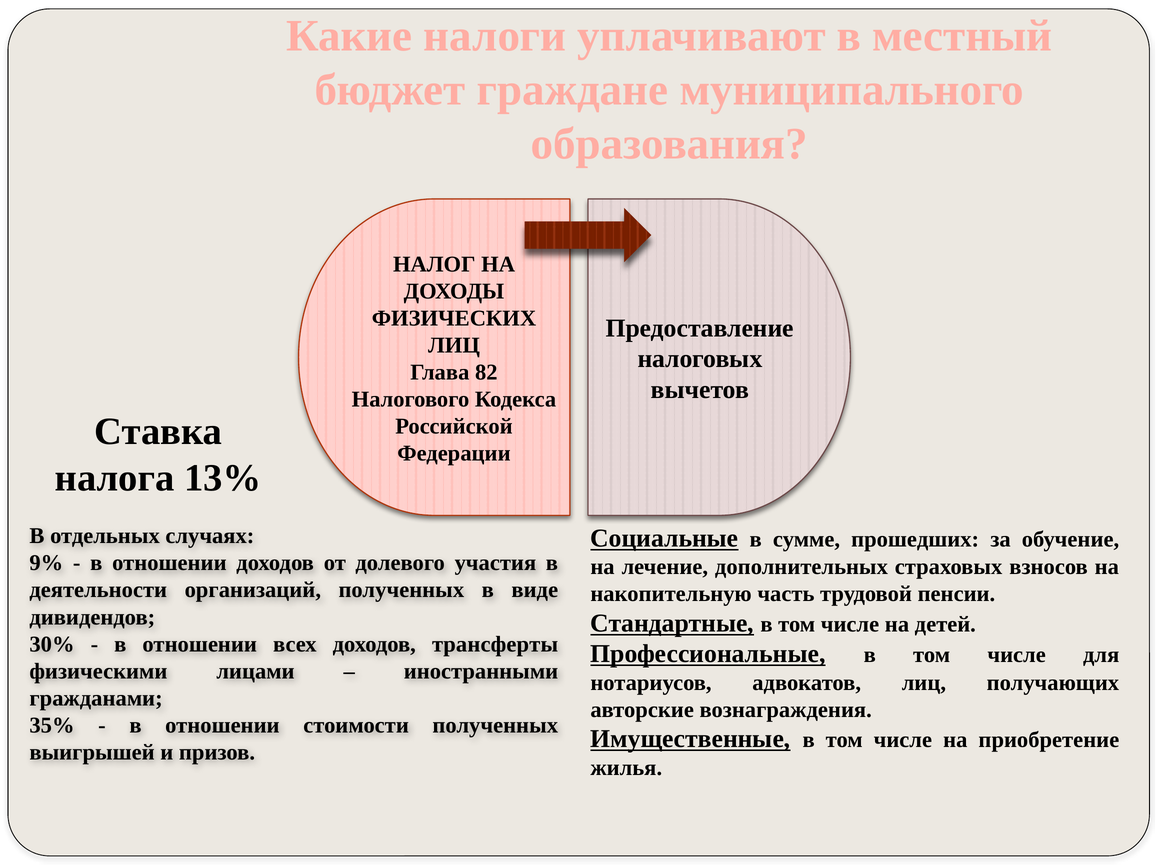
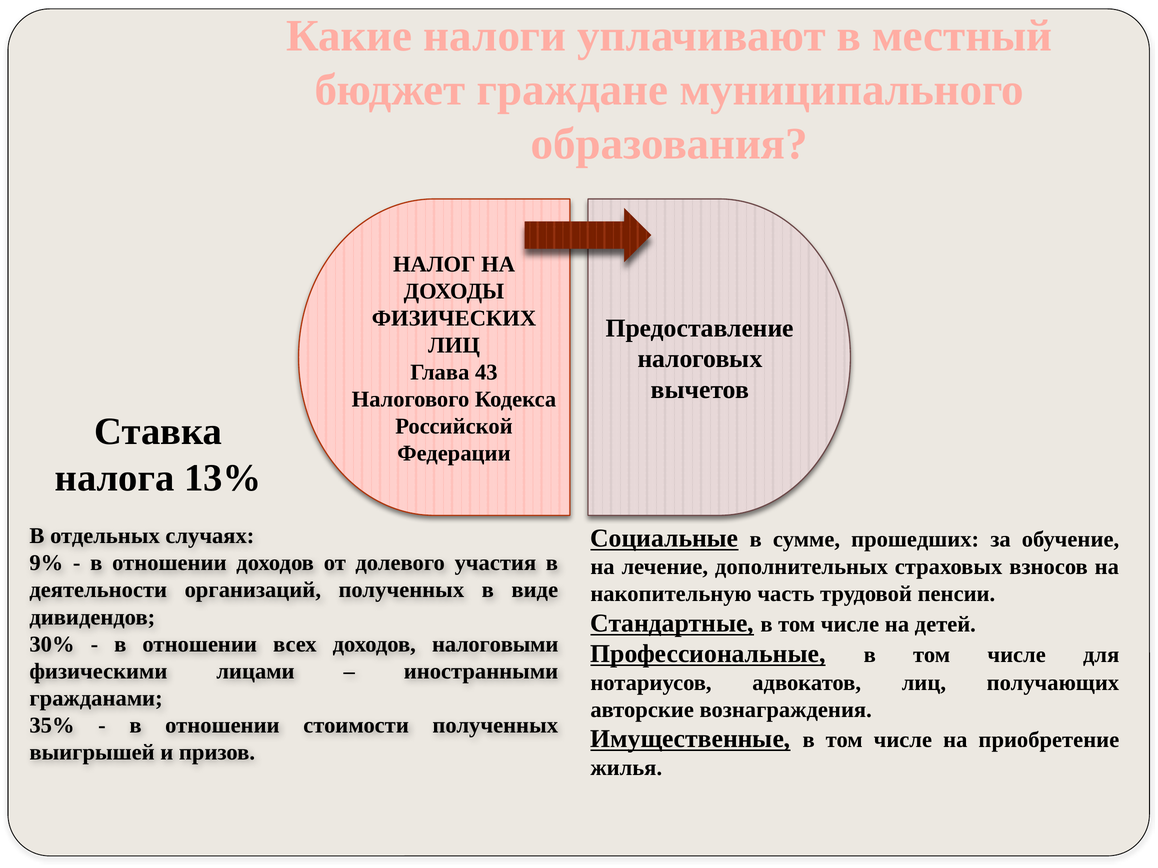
82: 82 -> 43 (486, 372)
трансферты: трансферты -> налоговыми (495, 644)
